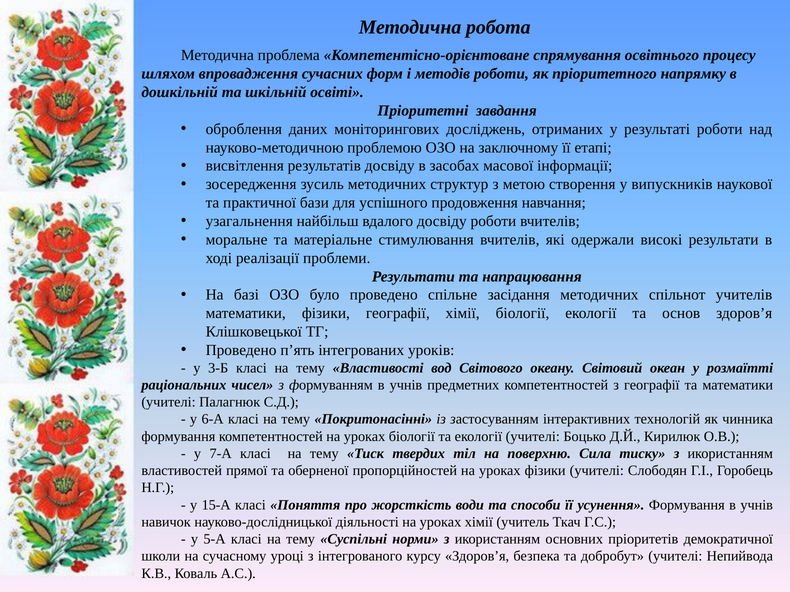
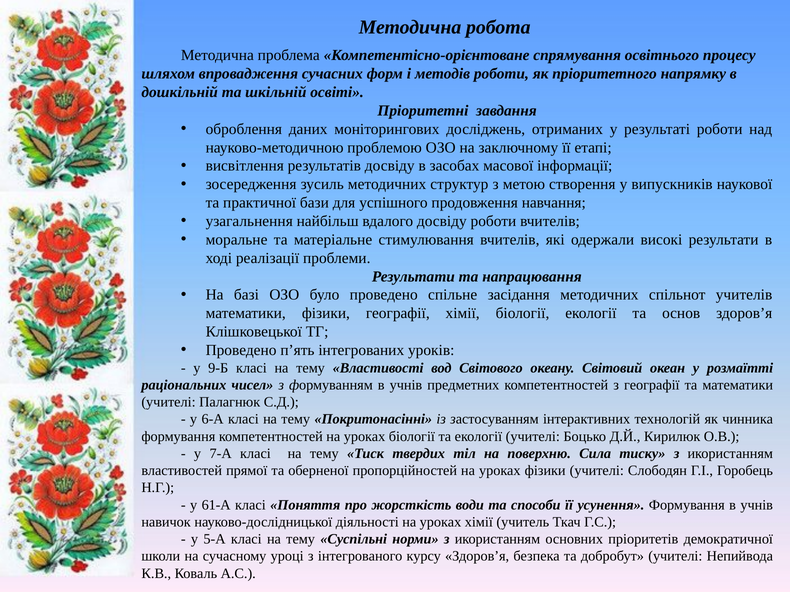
3-Б: 3-Б -> 9-Б (218, 368)
15-А: 15-А -> 61-А (216, 505)
